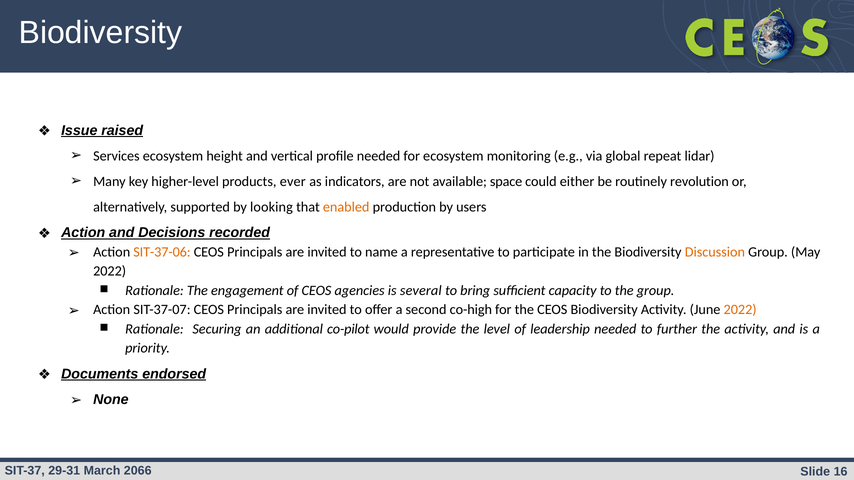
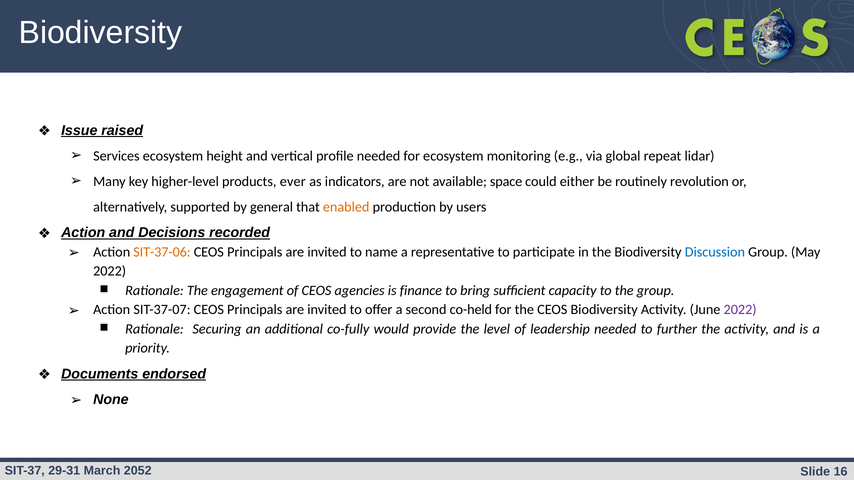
looking: looking -> general (272, 207)
Discussion colour: orange -> blue (715, 252)
several: several -> finance (421, 291)
co-high: co-high -> co-held (471, 310)
2022 colour: orange -> purple (740, 310)
co-pilot: co-pilot -> co-fully (348, 329)
2066: 2066 -> 2052 (138, 471)
